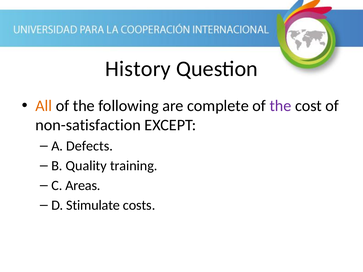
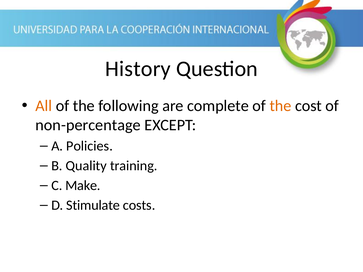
the colour: purple -> orange (280, 106)
non-satisfaction: non-satisfaction -> non-percentage (88, 125)
Defects: Defects -> Policies (90, 146)
Areas: Areas -> Make (83, 186)
